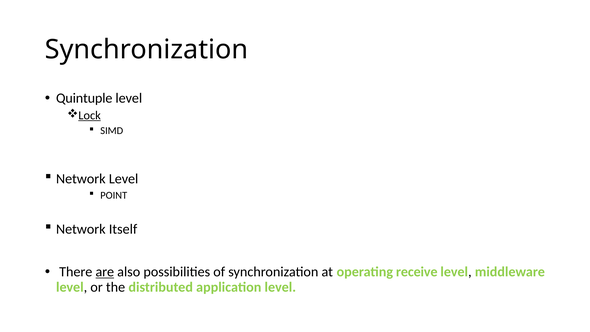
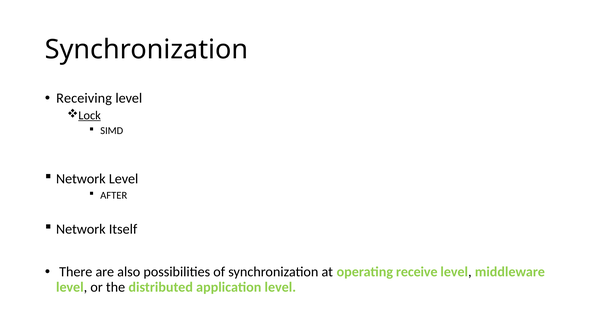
Quintuple: Quintuple -> Receiving (84, 98)
POINT: POINT -> AFTER (114, 195)
are underline: present -> none (105, 272)
